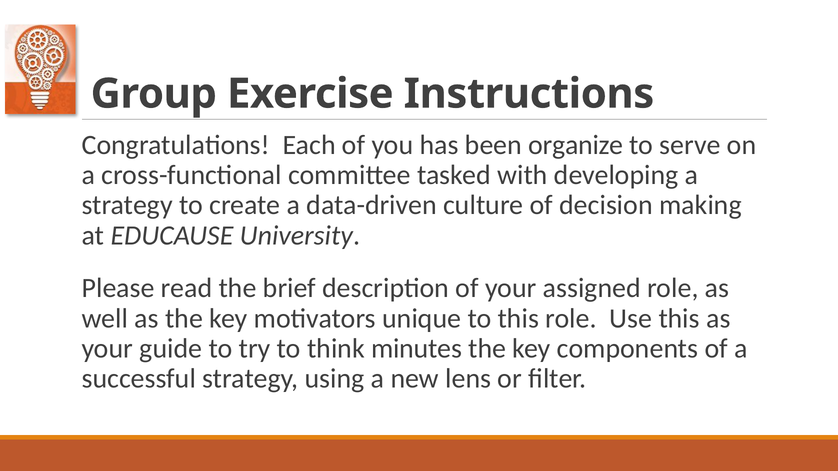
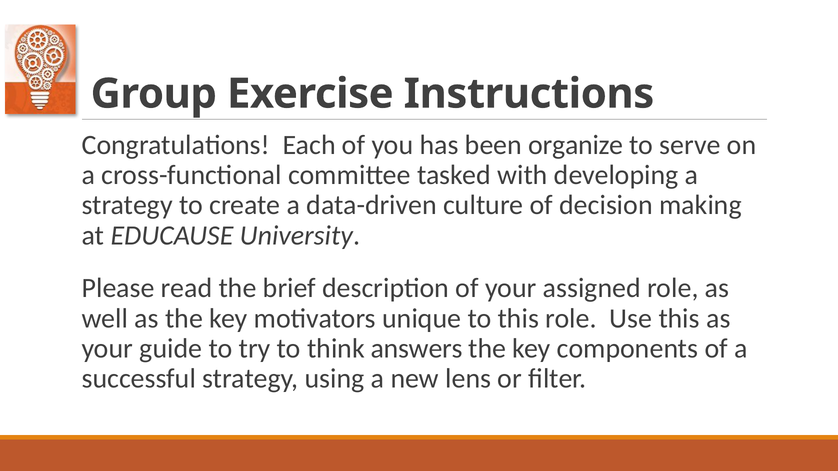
minutes: minutes -> answers (417, 349)
